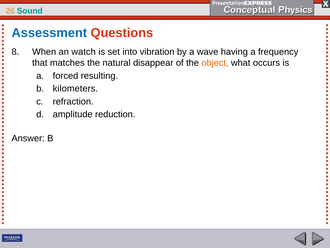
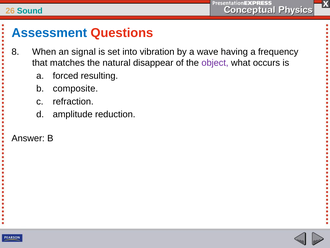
watch: watch -> signal (84, 52)
object colour: orange -> purple (215, 63)
kilometers: kilometers -> composite (75, 88)
